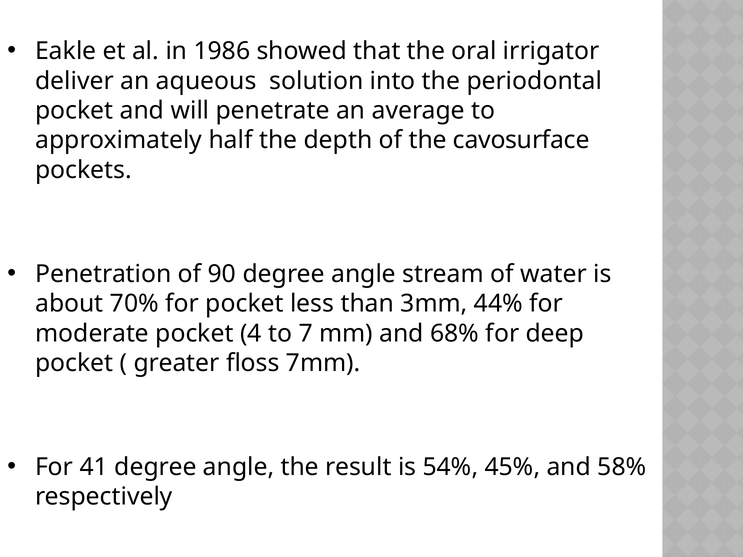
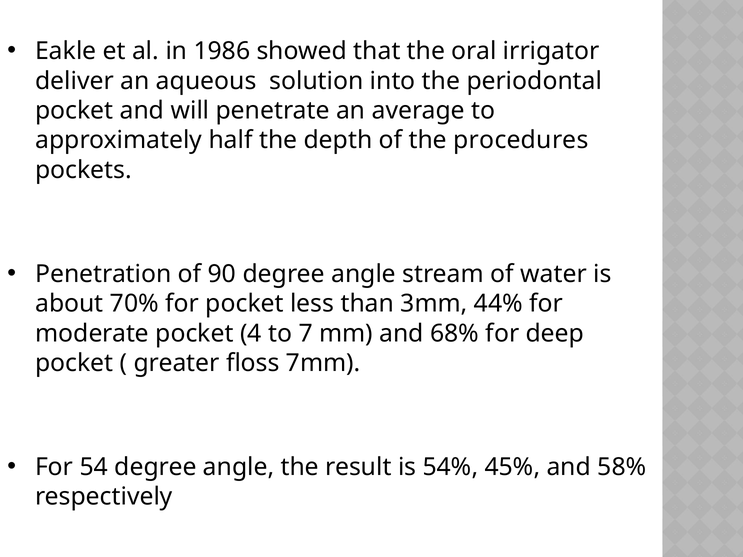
cavosurface: cavosurface -> procedures (521, 140)
41: 41 -> 54 (94, 467)
